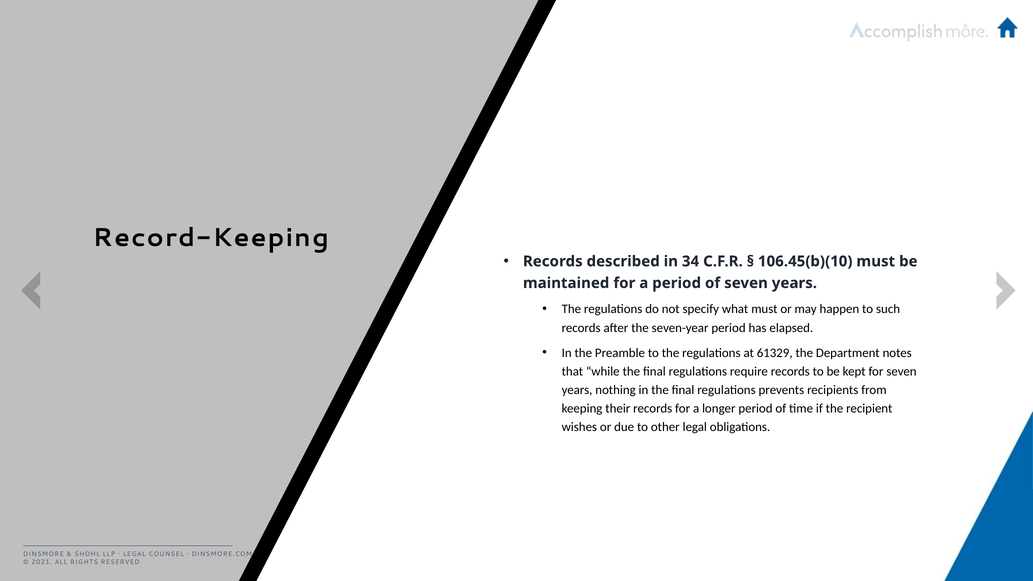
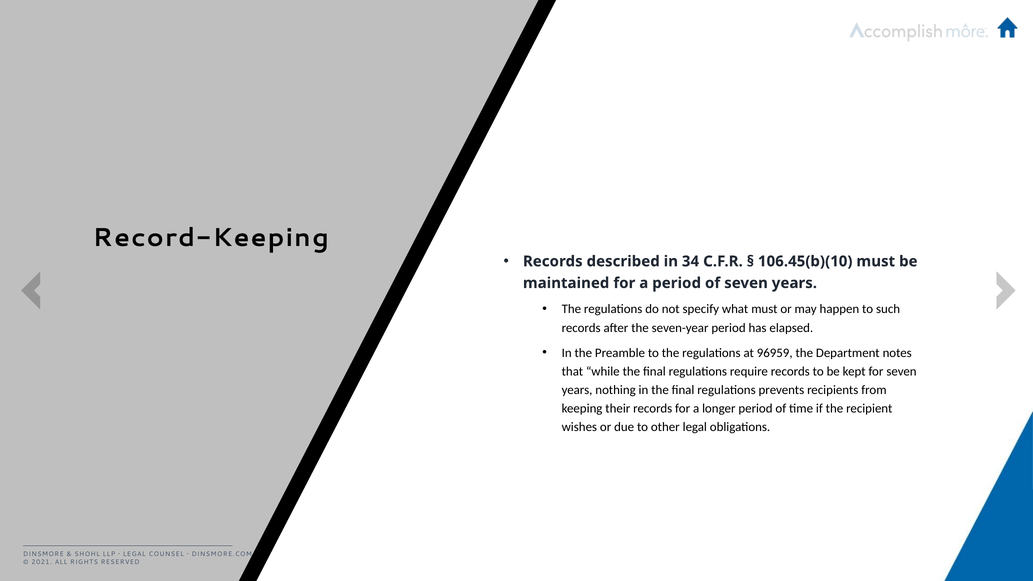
61329: 61329 -> 96959 (775, 353)
